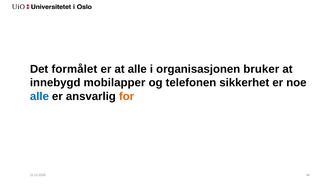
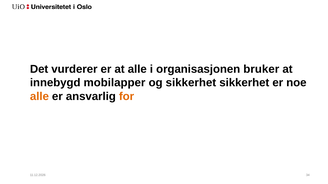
formålet: formålet -> vurderer (74, 69)
og telefonen: telefonen -> sikkerhet (191, 83)
alle colour: blue -> orange (39, 97)
